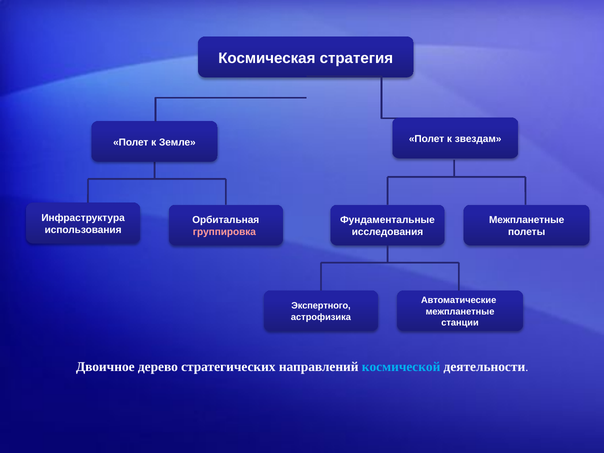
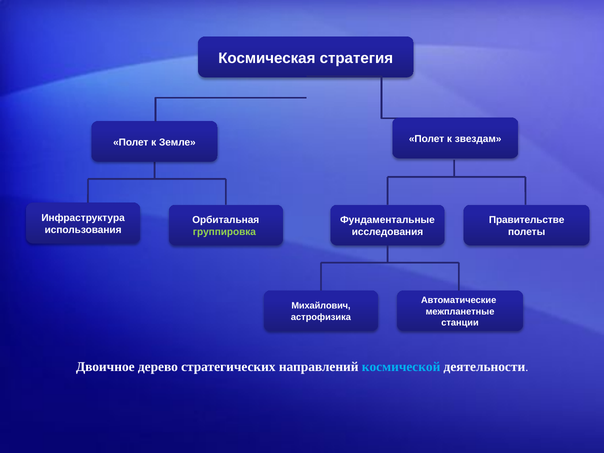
Межпланетные: Межпланетные -> Правительстве (527, 220)
группировка colour: pink -> light green (224, 232)
Экспертного: Экспертного -> Михайлович (321, 306)
